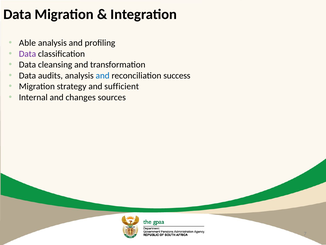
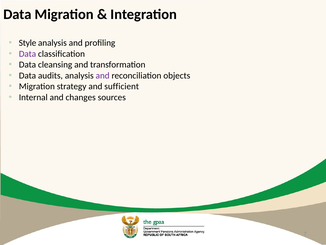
Able: Able -> Style (28, 43)
and colour: blue -> purple (103, 75)
success: success -> objects (177, 75)
